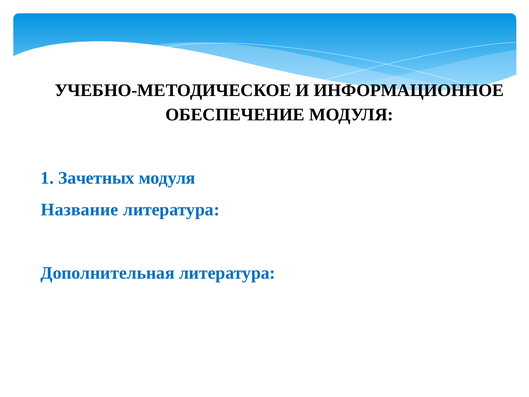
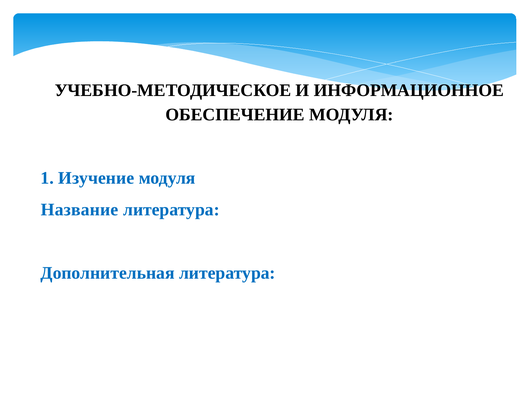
Зачетных: Зачетных -> Изучение (96, 178)
